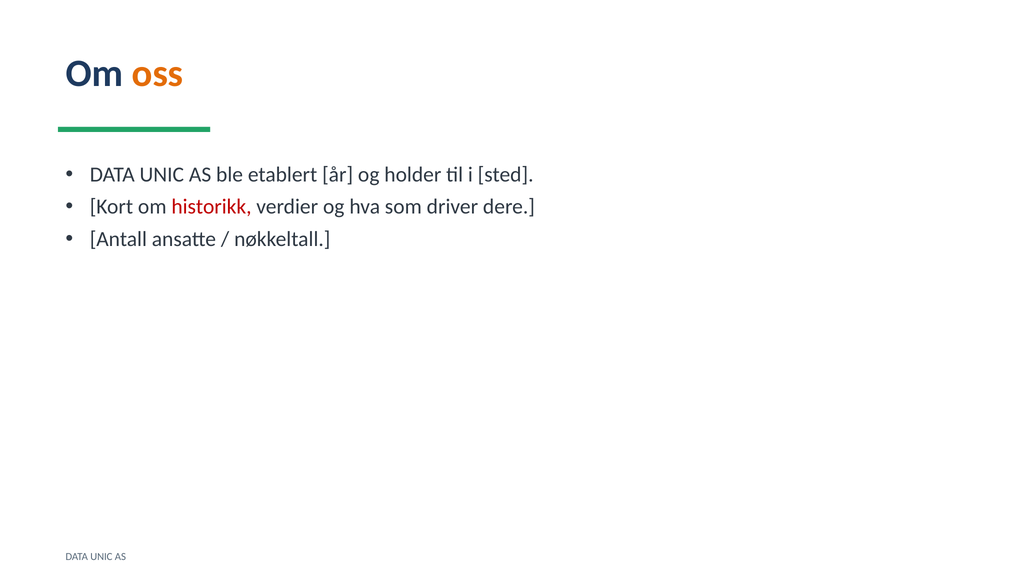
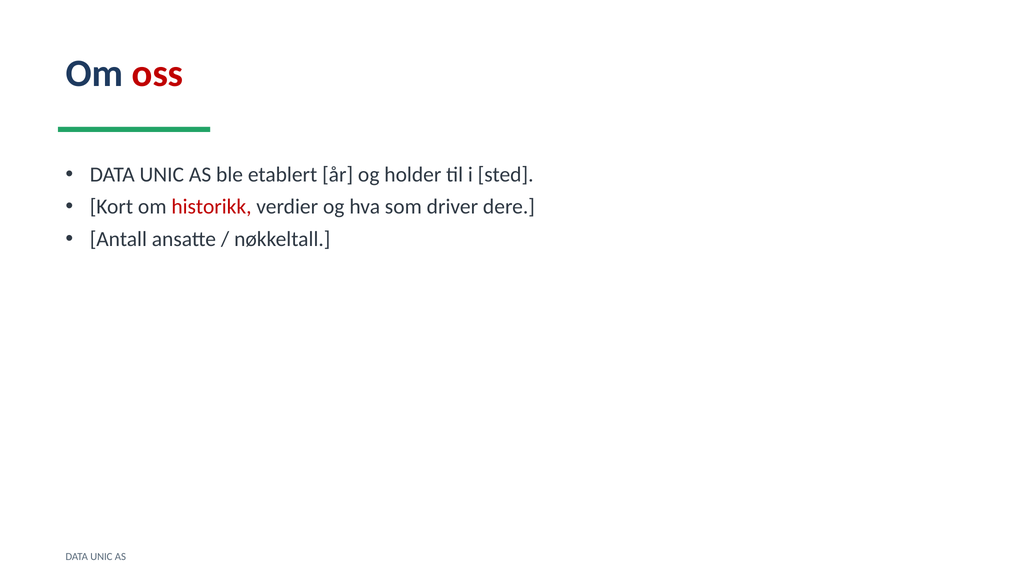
oss colour: orange -> red (158, 74)
